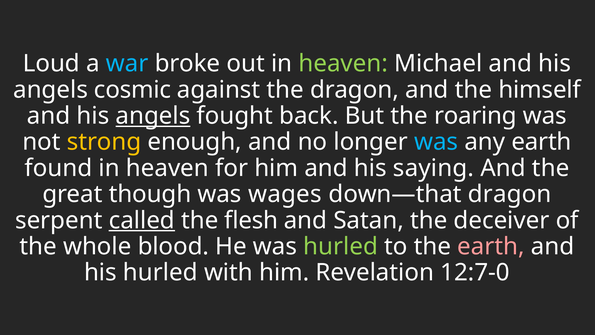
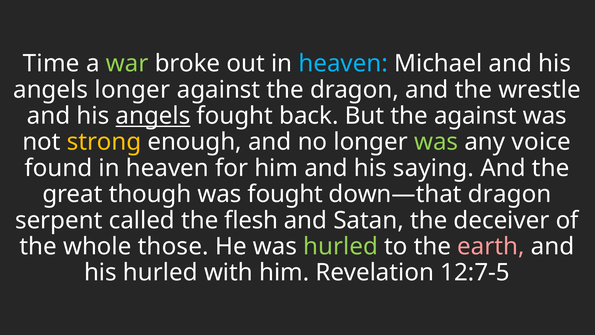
Loud: Loud -> Time (51, 64)
war colour: light blue -> light green (127, 64)
heaven colour: light green -> light blue (343, 64)
angels cosmic: cosmic -> longer (132, 90)
himself: himself -> wrestle (540, 90)
the roaring: roaring -> against (475, 116)
was colour: light blue -> light green (436, 142)
any earth: earth -> voice (541, 142)
was wages: wages -> fought (285, 194)
called underline: present -> none (142, 220)
blood: blood -> those (173, 246)
12:7-0: 12:7-0 -> 12:7-5 (475, 272)
